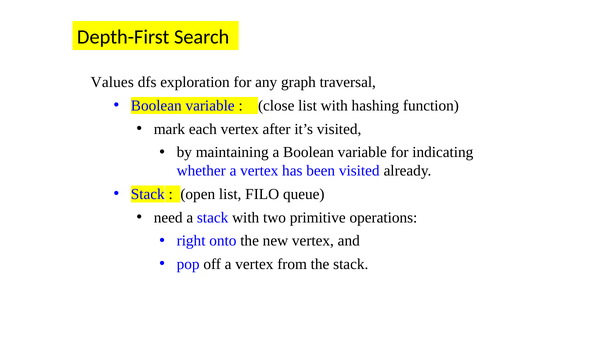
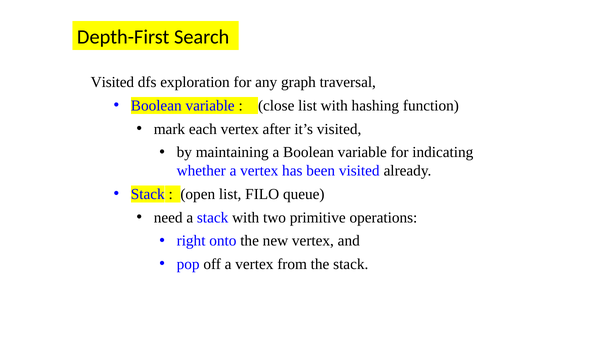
Values: Values -> Visited (112, 83)
